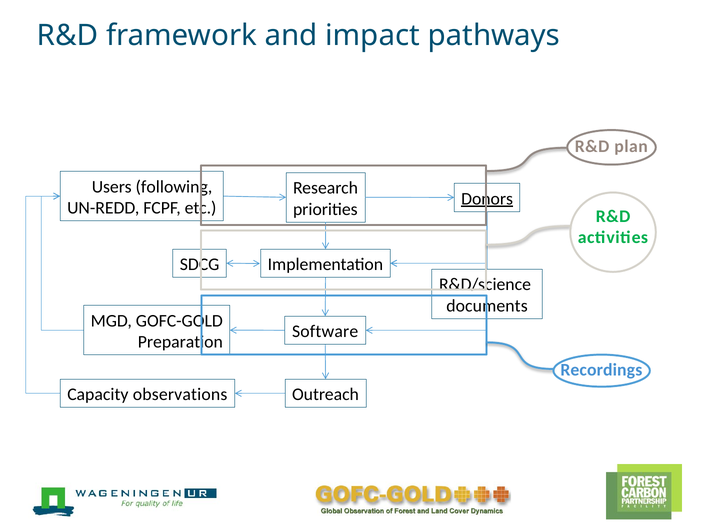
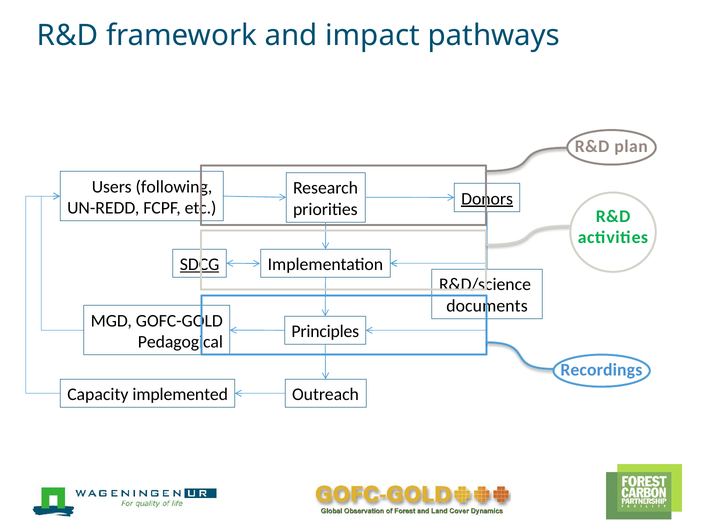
SDCG underline: none -> present (200, 264)
Software: Software -> Principles (325, 331)
Preparation: Preparation -> Pedagogical (180, 342)
observations: observations -> implemented (180, 394)
